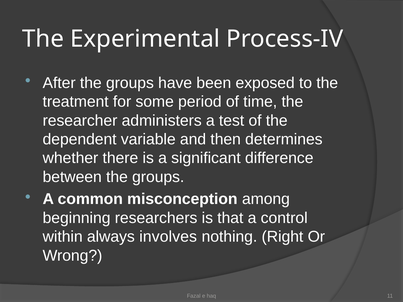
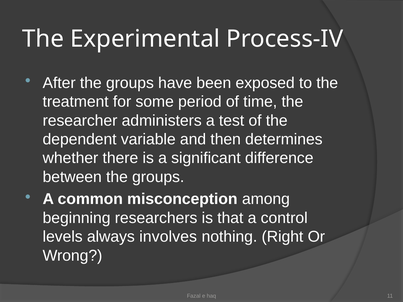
within: within -> levels (63, 237)
